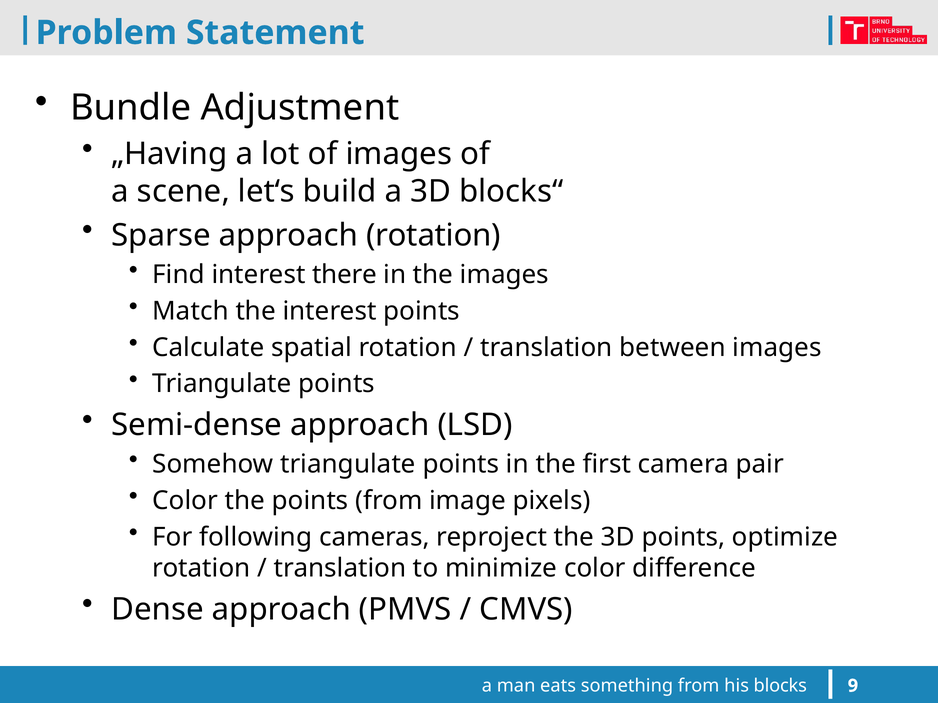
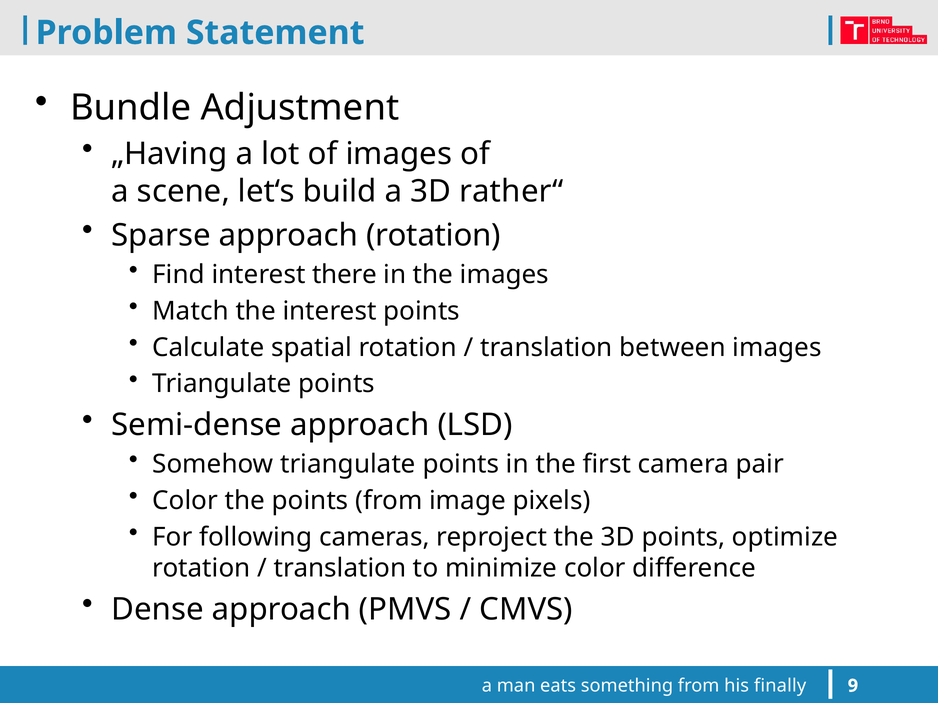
blocks“: blocks“ -> rather“ (511, 192)
blocks: blocks -> finally (780, 686)
